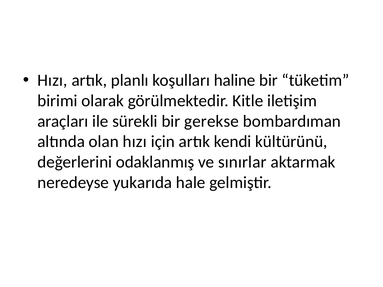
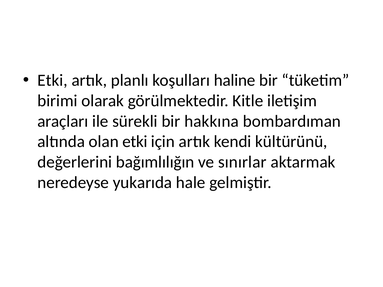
Hızı: Hızı -> Etki (52, 80)
gerekse: gerekse -> hakkına (212, 121)
olan hızı: hızı -> etki (135, 142)
odaklanmış: odaklanmış -> bağımlılığın (155, 162)
